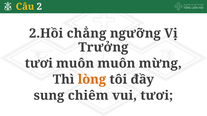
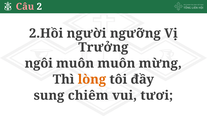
Câu colour: yellow -> pink (25, 7)
chẳng: chẳng -> người (87, 33)
tươi: tươi -> ngôi (39, 64)
